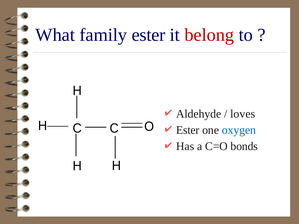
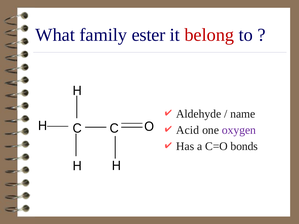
loves: loves -> name (243, 114)
Ester: Ester -> Acid (188, 130)
oxygen colour: blue -> purple (239, 130)
